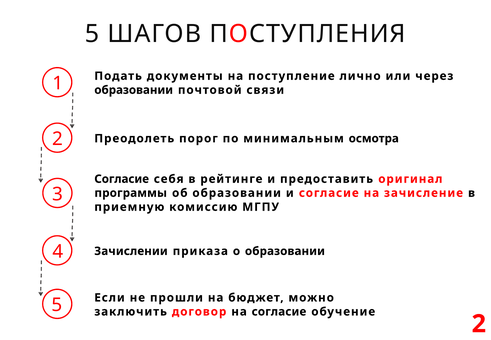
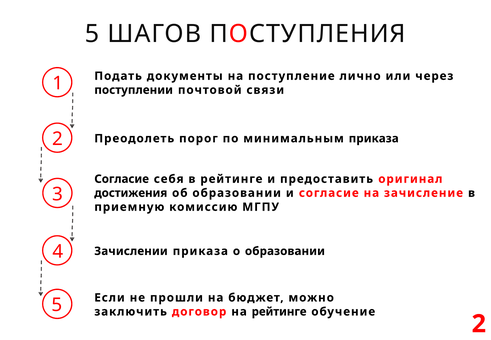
образовании: образовании -> поступлении (134, 90)
минимальным осмотра: осмотра -> приказа (374, 138)
программы: программы -> достижения (131, 193)
на согласие: согласие -> рейтинге (279, 312)
